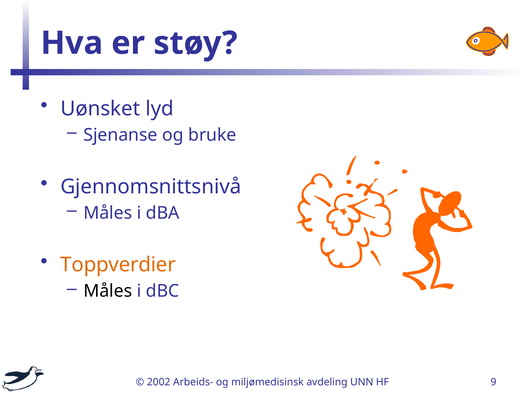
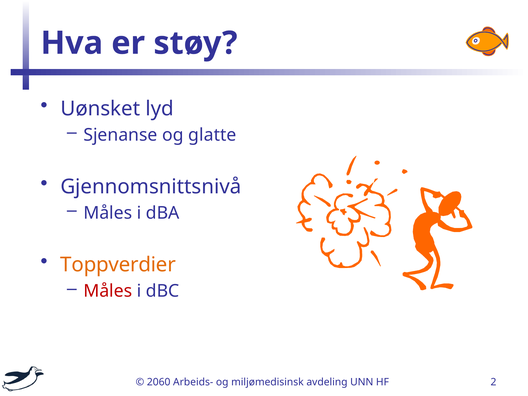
bruke: bruke -> glatte (212, 135)
Måles colour: black -> red (108, 291)
2002: 2002 -> 2060 (159, 382)
9: 9 -> 2 (493, 382)
